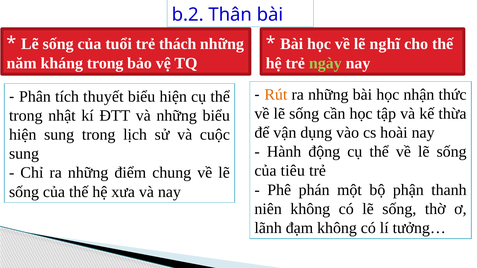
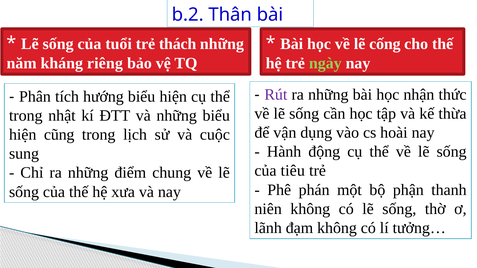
nghĩ: nghĩ -> cống (385, 44)
kháng trong: trong -> riêng (105, 63)
Rút colour: orange -> purple (276, 95)
thuyết: thuyết -> hướng (103, 97)
hiện sung: sung -> cũng (59, 135)
